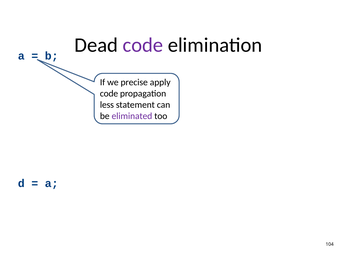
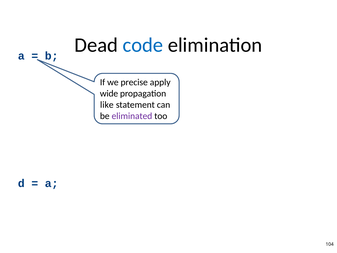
code colour: purple -> blue (143, 45)
code: code -> wide (109, 94)
less: less -> like (107, 105)
